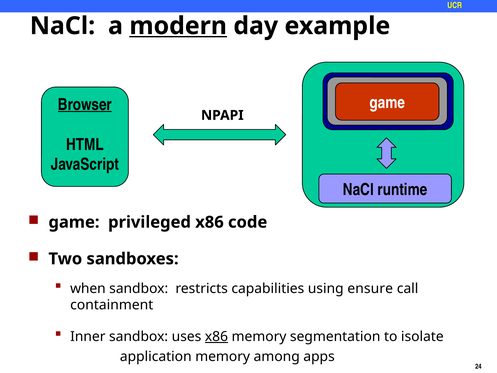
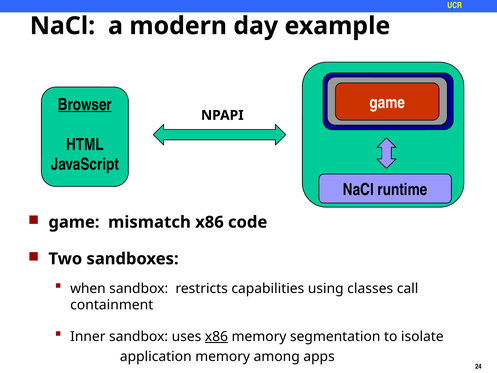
modern underline: present -> none (178, 26)
privileged: privileged -> mismatch (149, 222)
ensure: ensure -> classes (370, 288)
